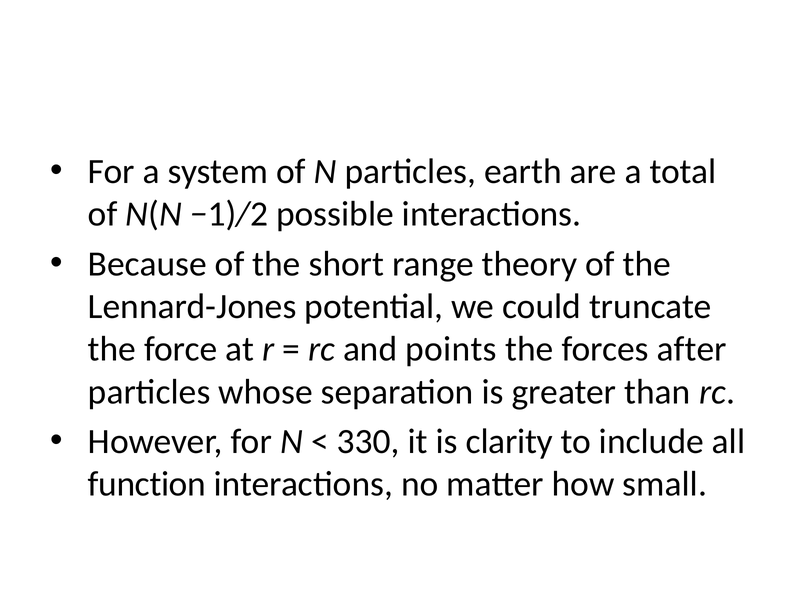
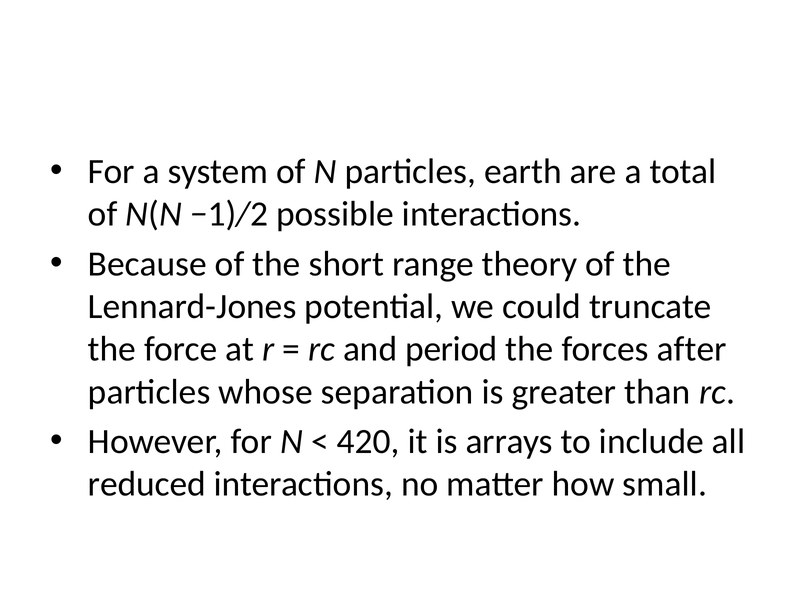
points: points -> period (451, 349)
330: 330 -> 420 (368, 442)
clarity: clarity -> arrays (509, 442)
function: function -> reduced (147, 484)
